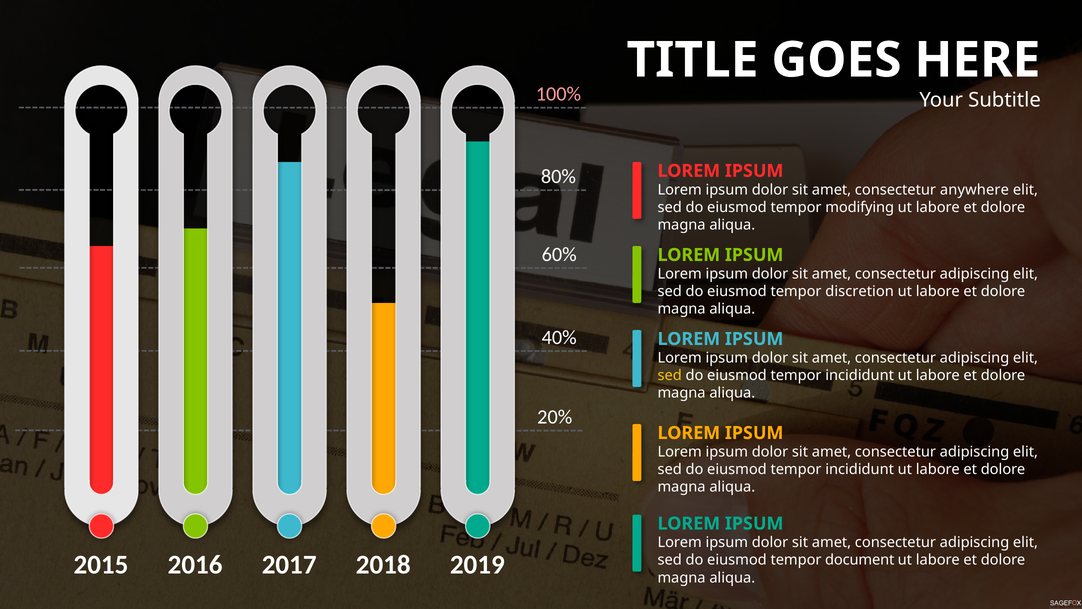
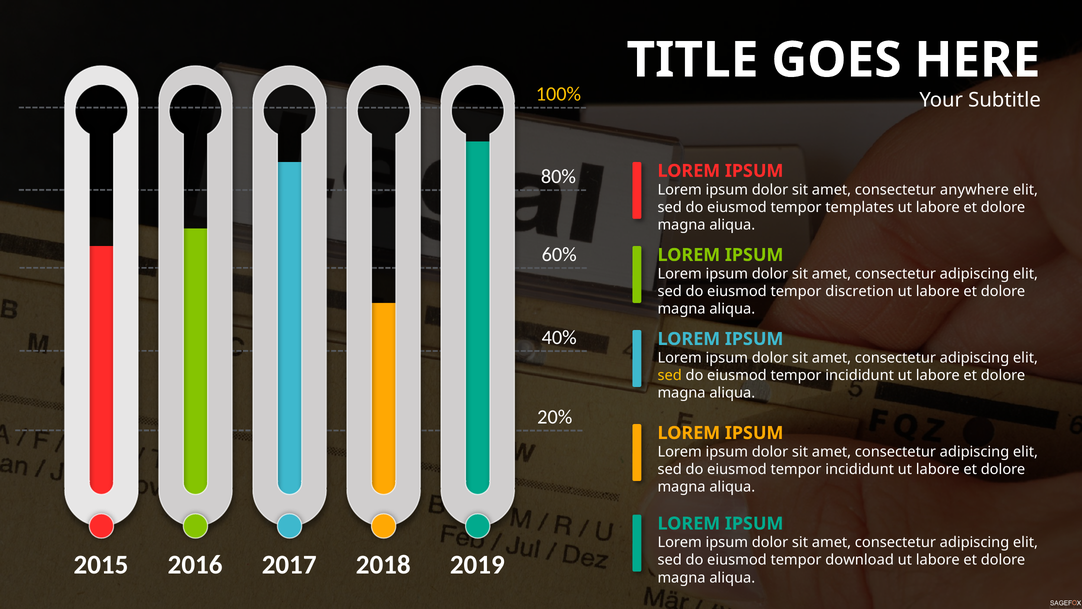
100% colour: pink -> yellow (558, 94)
modifying: modifying -> templates (860, 207)
document: document -> download (860, 560)
